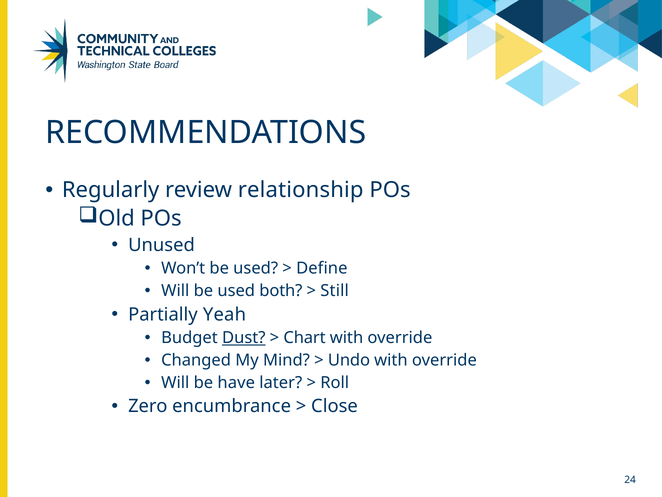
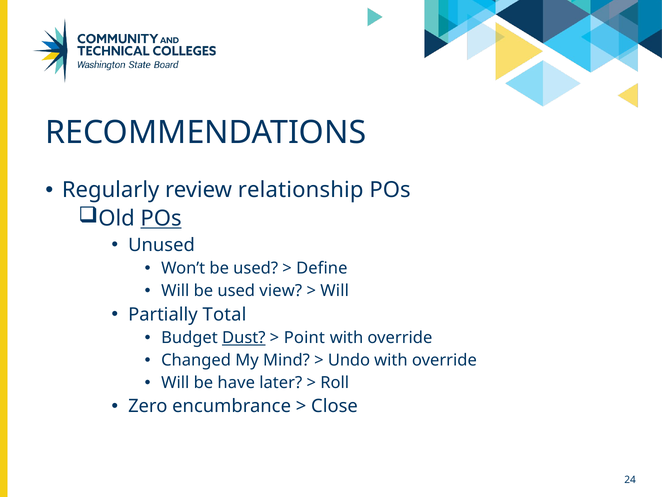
POs underline: none -> present (161, 218)
both: both -> view (281, 291)
Still: Still -> Will (335, 291)
Yeah: Yeah -> Total (224, 314)
Chart: Chart -> Point (304, 338)
